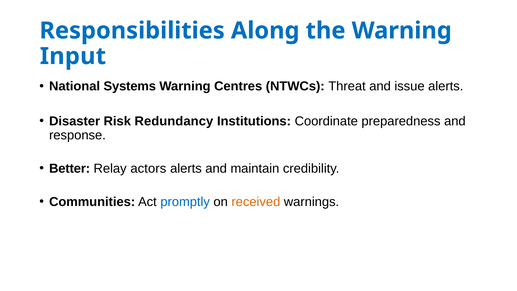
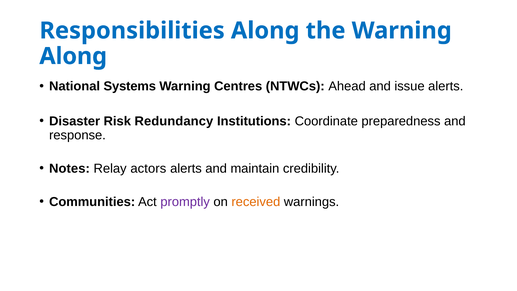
Input: Input -> Along (73, 56)
Threat: Threat -> Ahead (347, 86)
Better: Better -> Notes (69, 168)
promptly colour: blue -> purple (185, 202)
